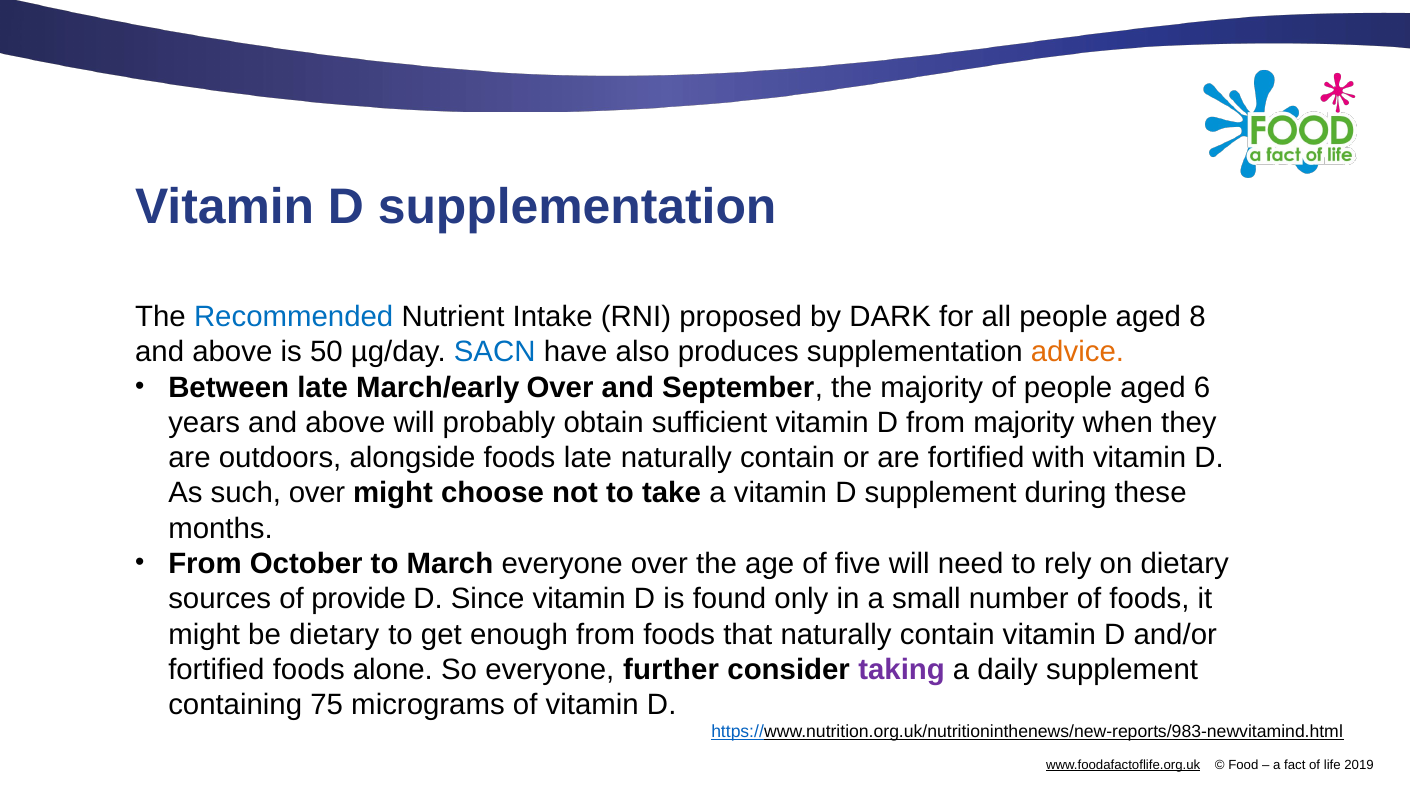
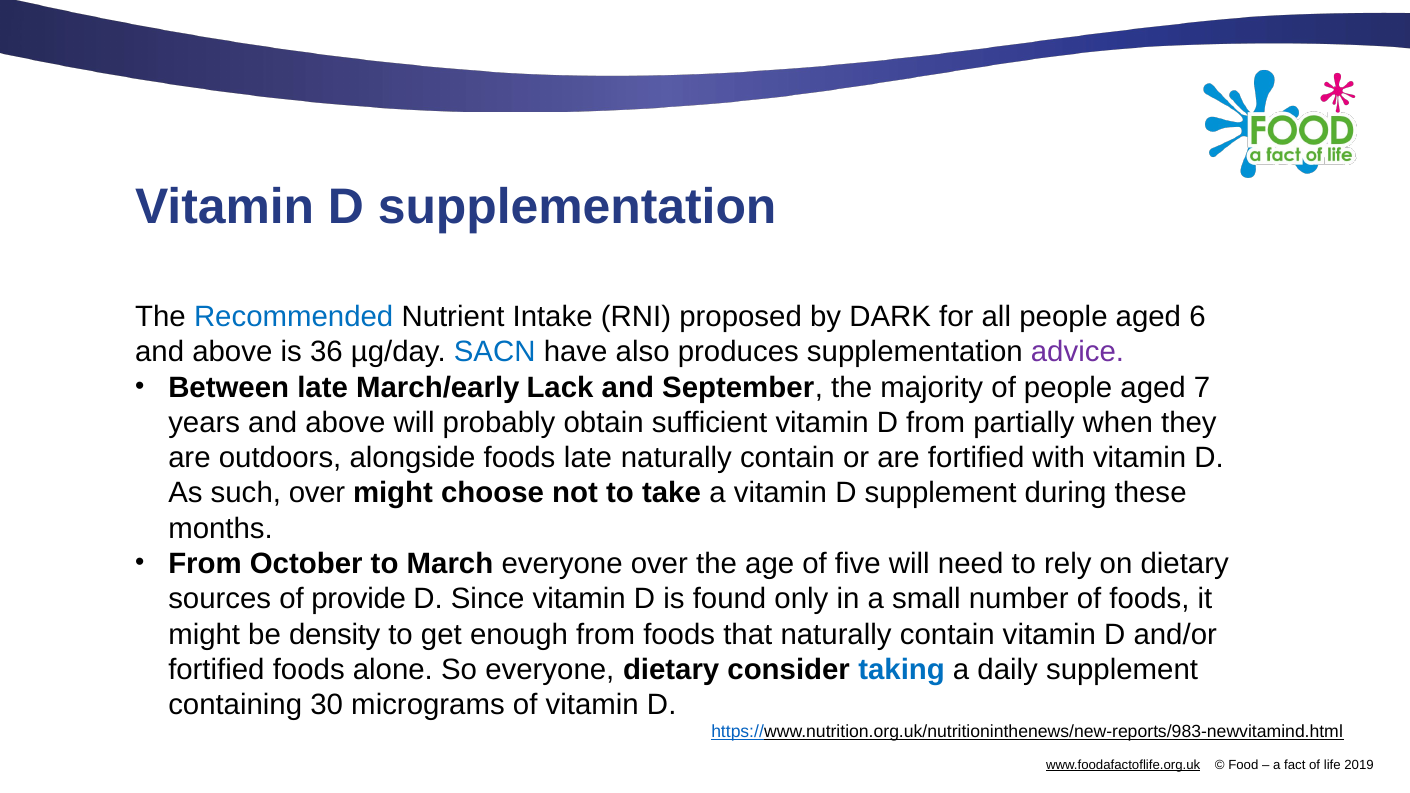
8: 8 -> 6 (1197, 317)
50: 50 -> 36 (326, 352)
advice colour: orange -> purple (1077, 352)
March/early Over: Over -> Lack (560, 388)
6: 6 -> 7 (1202, 388)
from majority: majority -> partially (1024, 423)
be dietary: dietary -> density (335, 634)
everyone further: further -> dietary (671, 670)
taking colour: purple -> blue (902, 670)
75: 75 -> 30 (327, 705)
